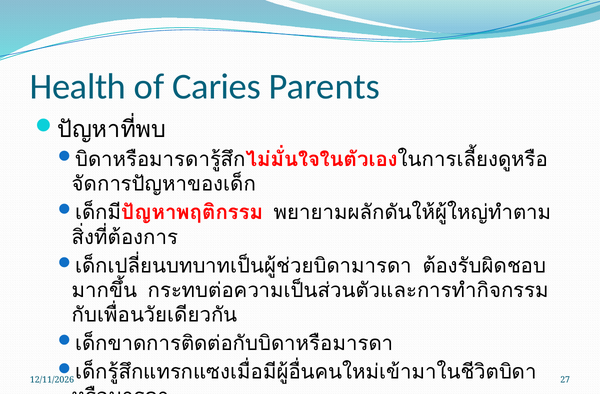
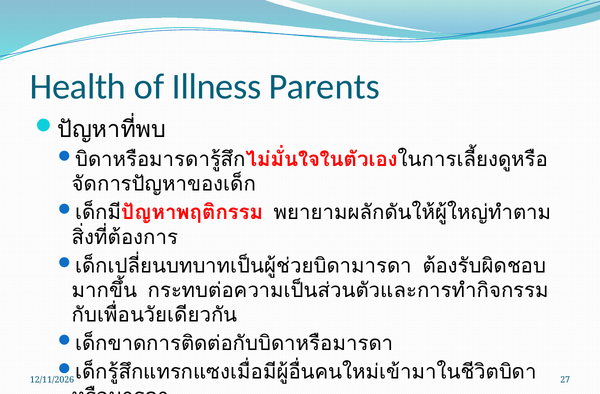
Caries: Caries -> Illness (217, 87)
